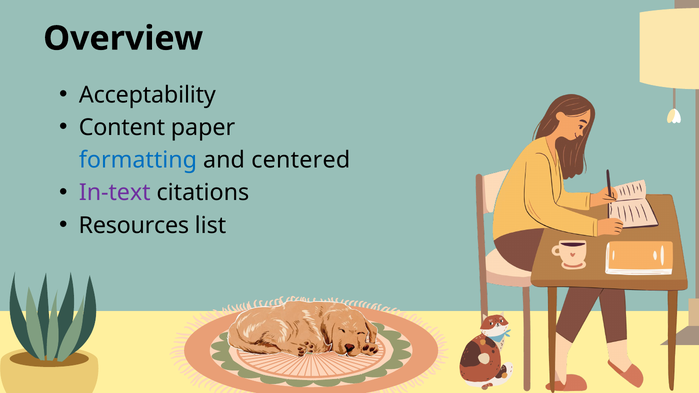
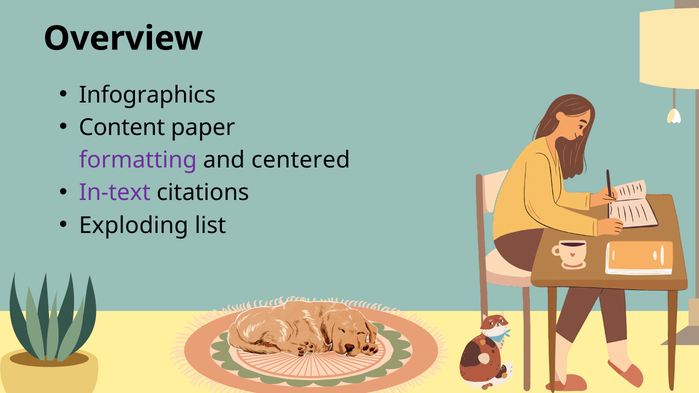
Acceptability: Acceptability -> Infographics (147, 95)
formatting colour: blue -> purple (138, 160)
Resources: Resources -> Exploding (134, 225)
